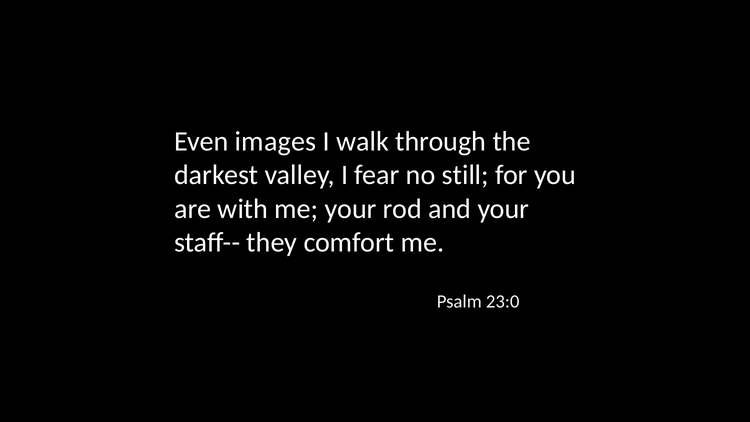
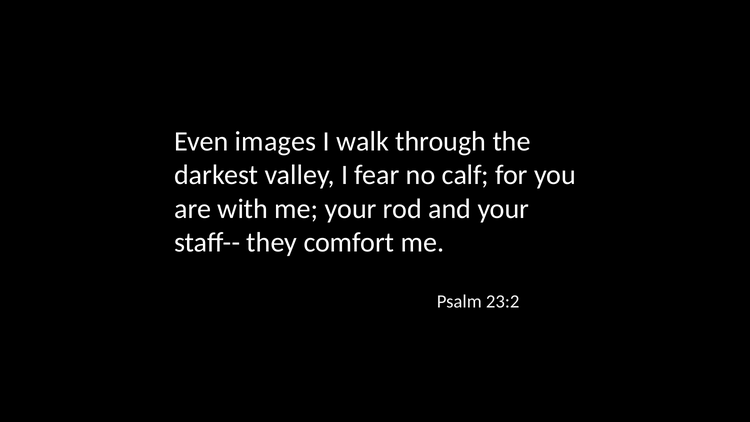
still: still -> calf (465, 175)
23:0: 23:0 -> 23:2 (503, 301)
